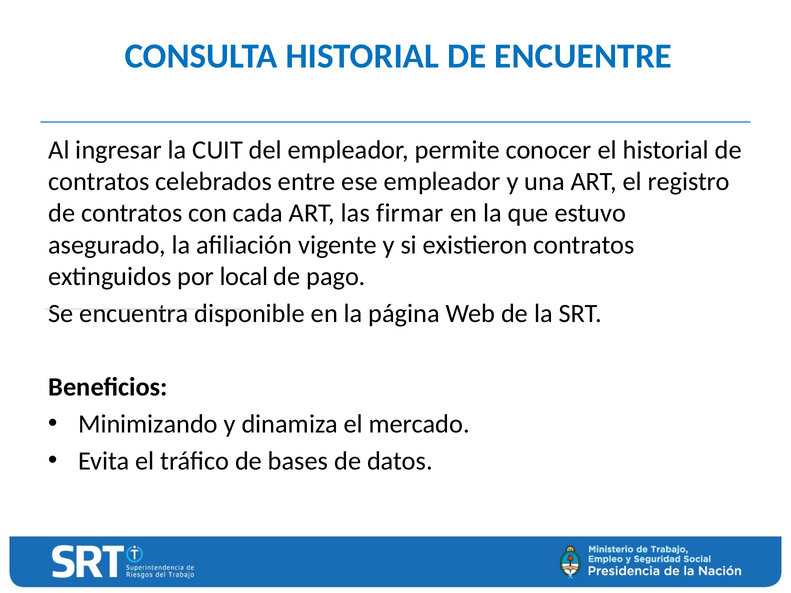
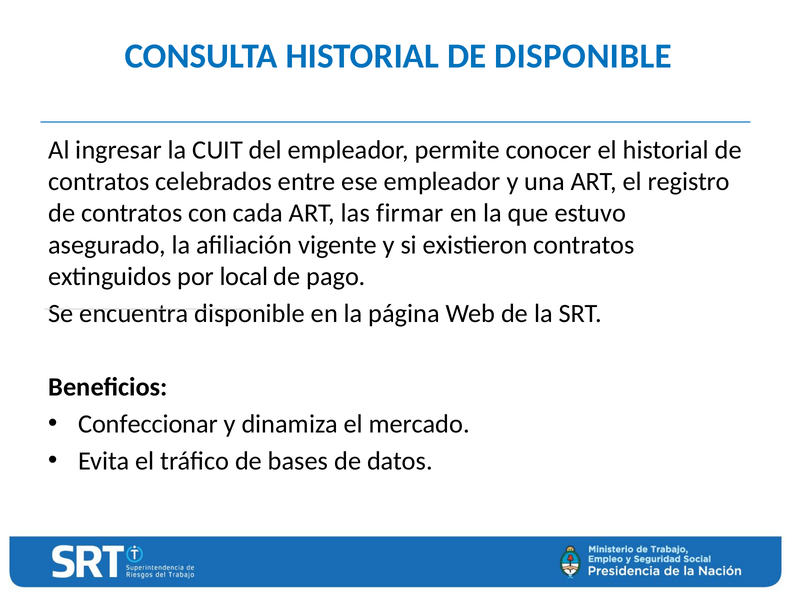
DE ENCUENTRE: ENCUENTRE -> DISPONIBLE (583, 56)
Minimizando: Minimizando -> Confeccionar (148, 424)
